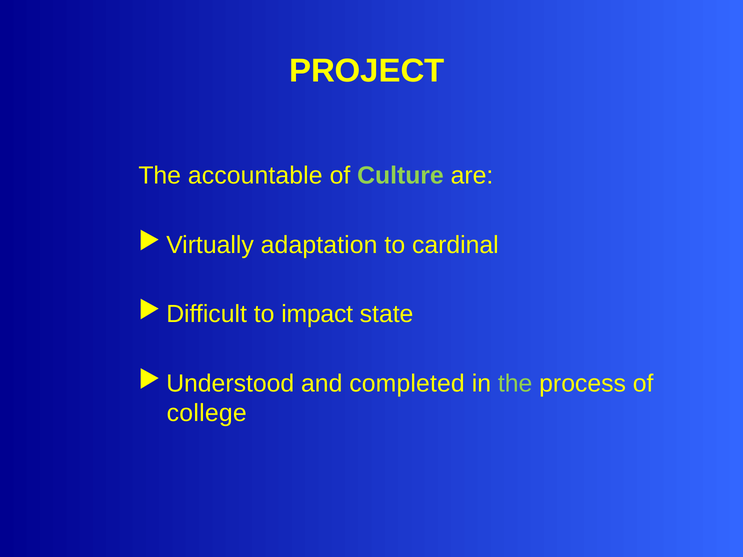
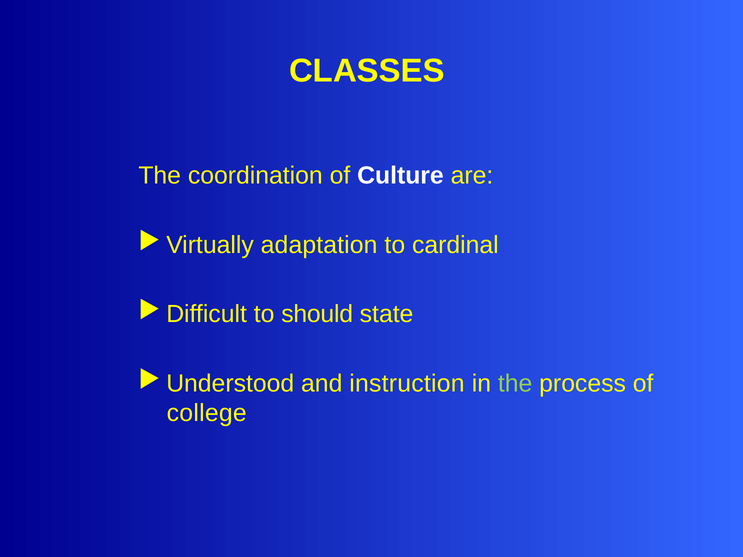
PROJECT: PROJECT -> CLASSES (367, 71)
accountable: accountable -> coordination (255, 176)
Culture colour: light green -> white (400, 176)
impact: impact -> should (317, 314)
completed: completed -> instruction (407, 384)
